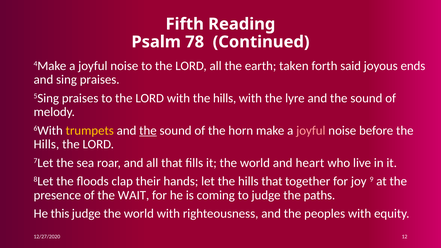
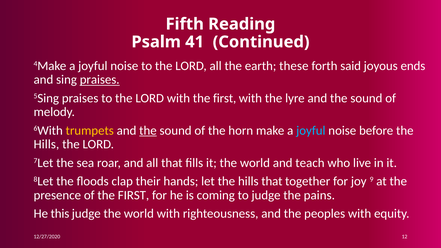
78: 78 -> 41 (195, 42)
taken: taken -> these (294, 66)
praises underline: none -> present (100, 80)
with the hills: hills -> first (225, 98)
joyful colour: pink -> light blue (311, 131)
heart: heart -> teach (310, 163)
of the WAIT: WAIT -> FIRST (133, 195)
paths: paths -> pains (319, 195)
